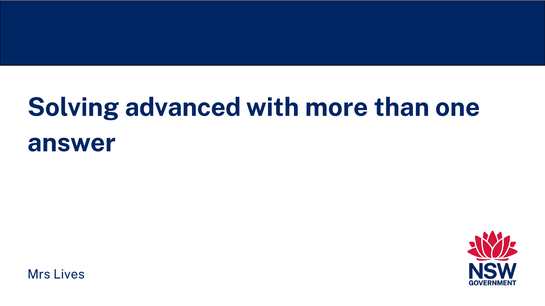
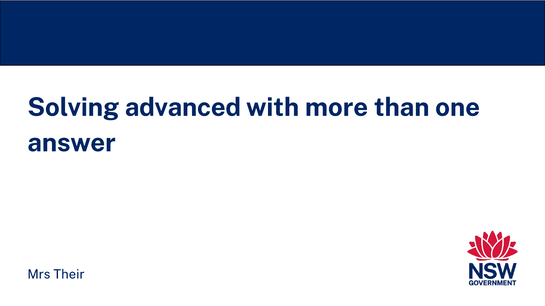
Lives: Lives -> Their (69, 275)
